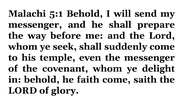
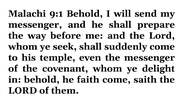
5:1: 5:1 -> 9:1 (56, 14)
glory: glory -> them (65, 91)
